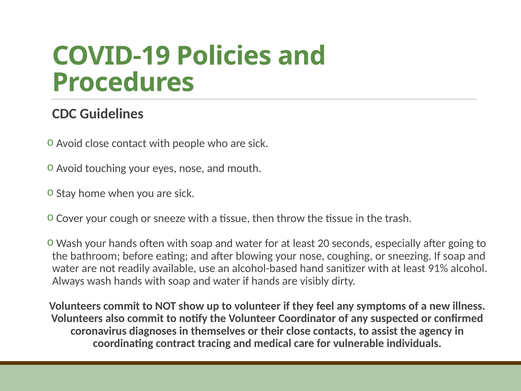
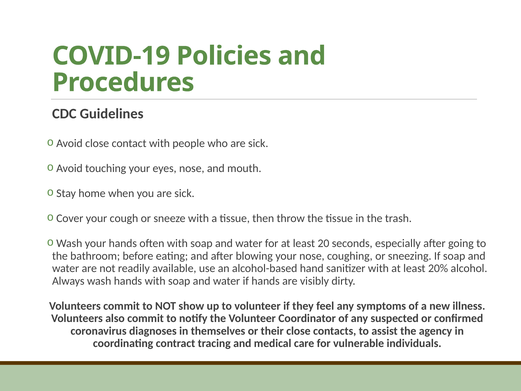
91%: 91% -> 20% (438, 268)
